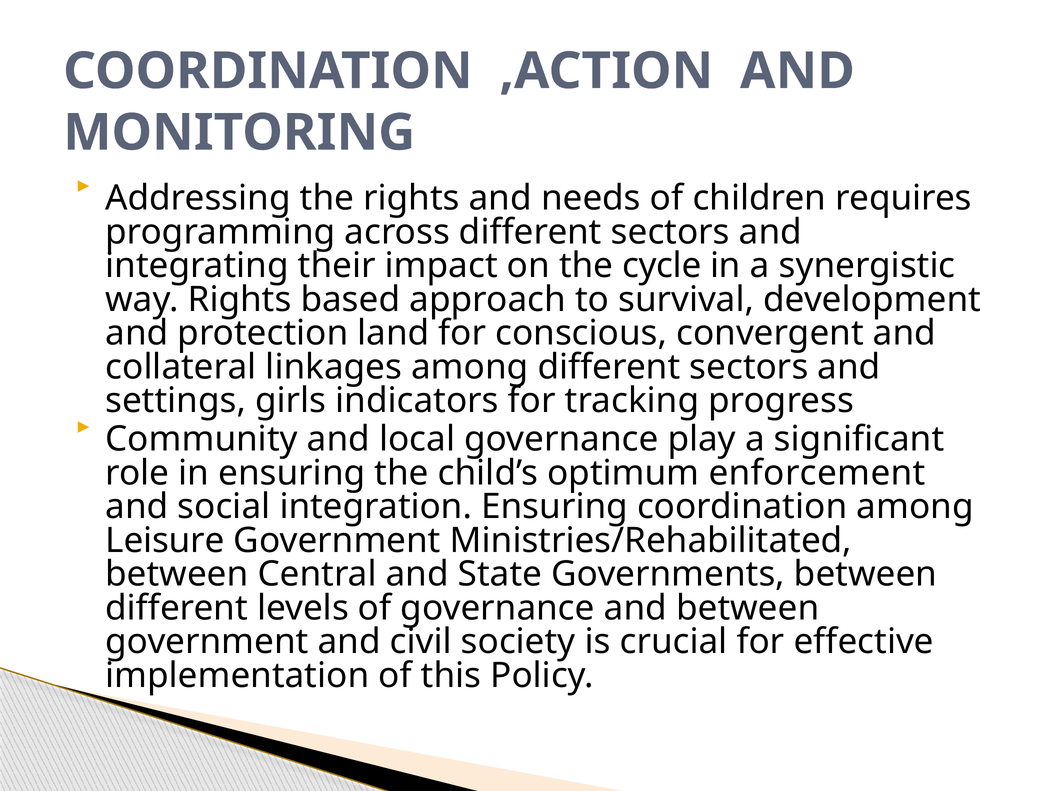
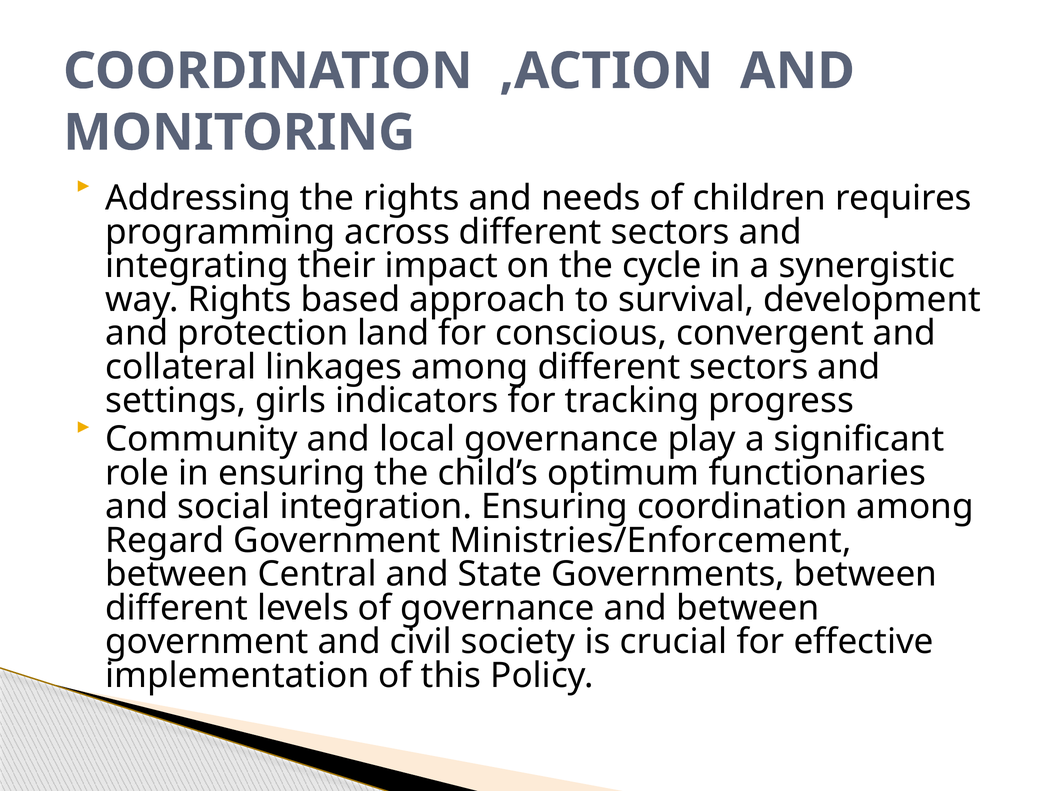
enforcement: enforcement -> functionaries (817, 473)
Leisure: Leisure -> Regard (165, 541)
Ministries/Rehabilitated: Ministries/Rehabilitated -> Ministries/Enforcement (651, 541)
